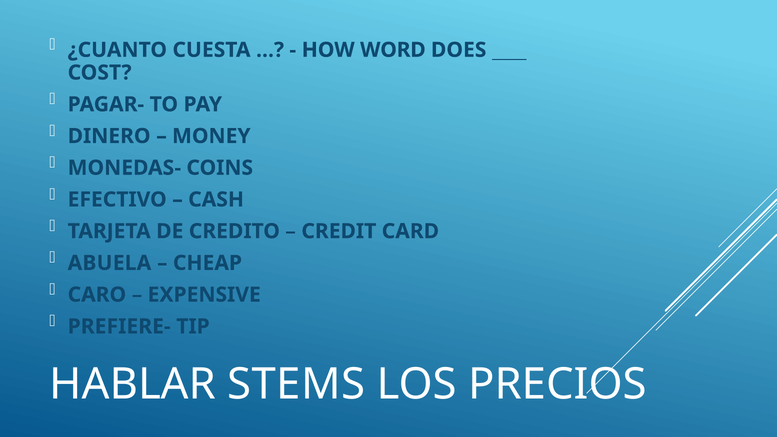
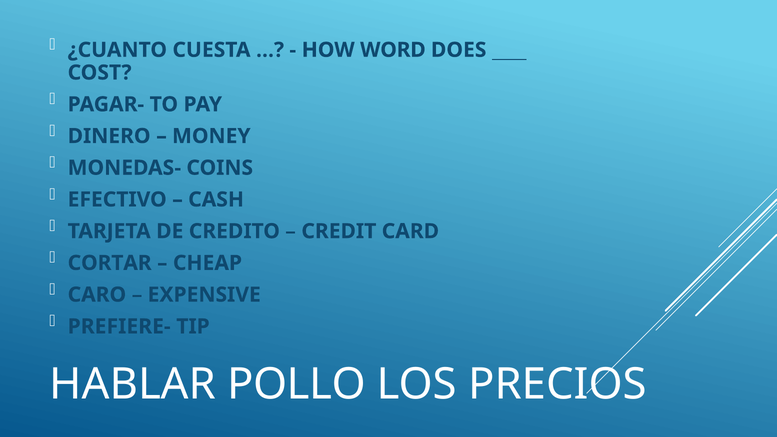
ABUELA: ABUELA -> CORTAR (110, 263)
STEMS: STEMS -> POLLO (297, 384)
